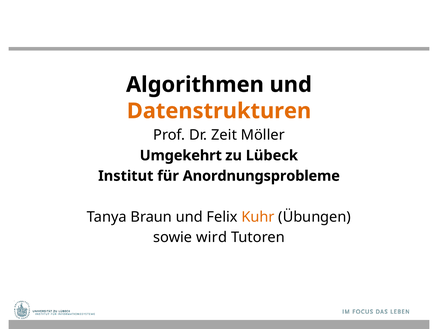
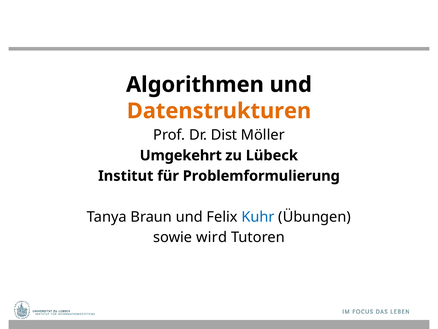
Zeit: Zeit -> Dist (224, 135)
Anordnungsprobleme: Anordnungsprobleme -> Problemformulierung (261, 176)
Kuhr colour: orange -> blue (258, 217)
